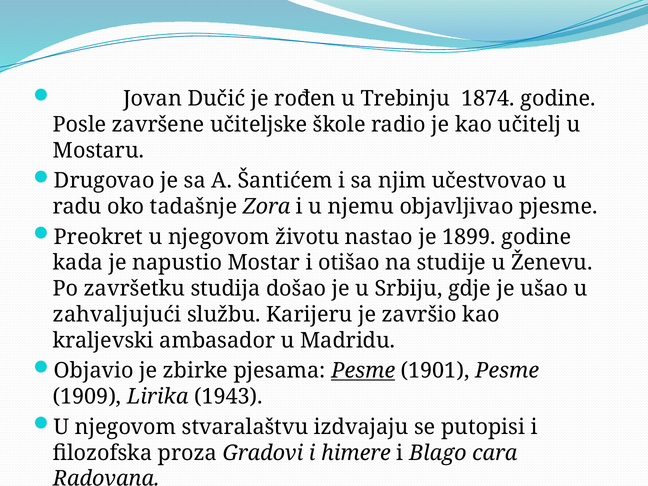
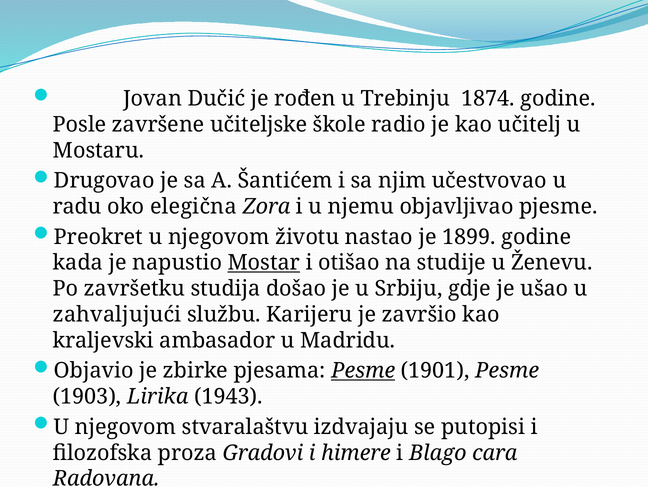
tadašnje: tadašnje -> elegična (193, 207)
Mostar underline: none -> present (264, 263)
1909: 1909 -> 1903 (87, 397)
